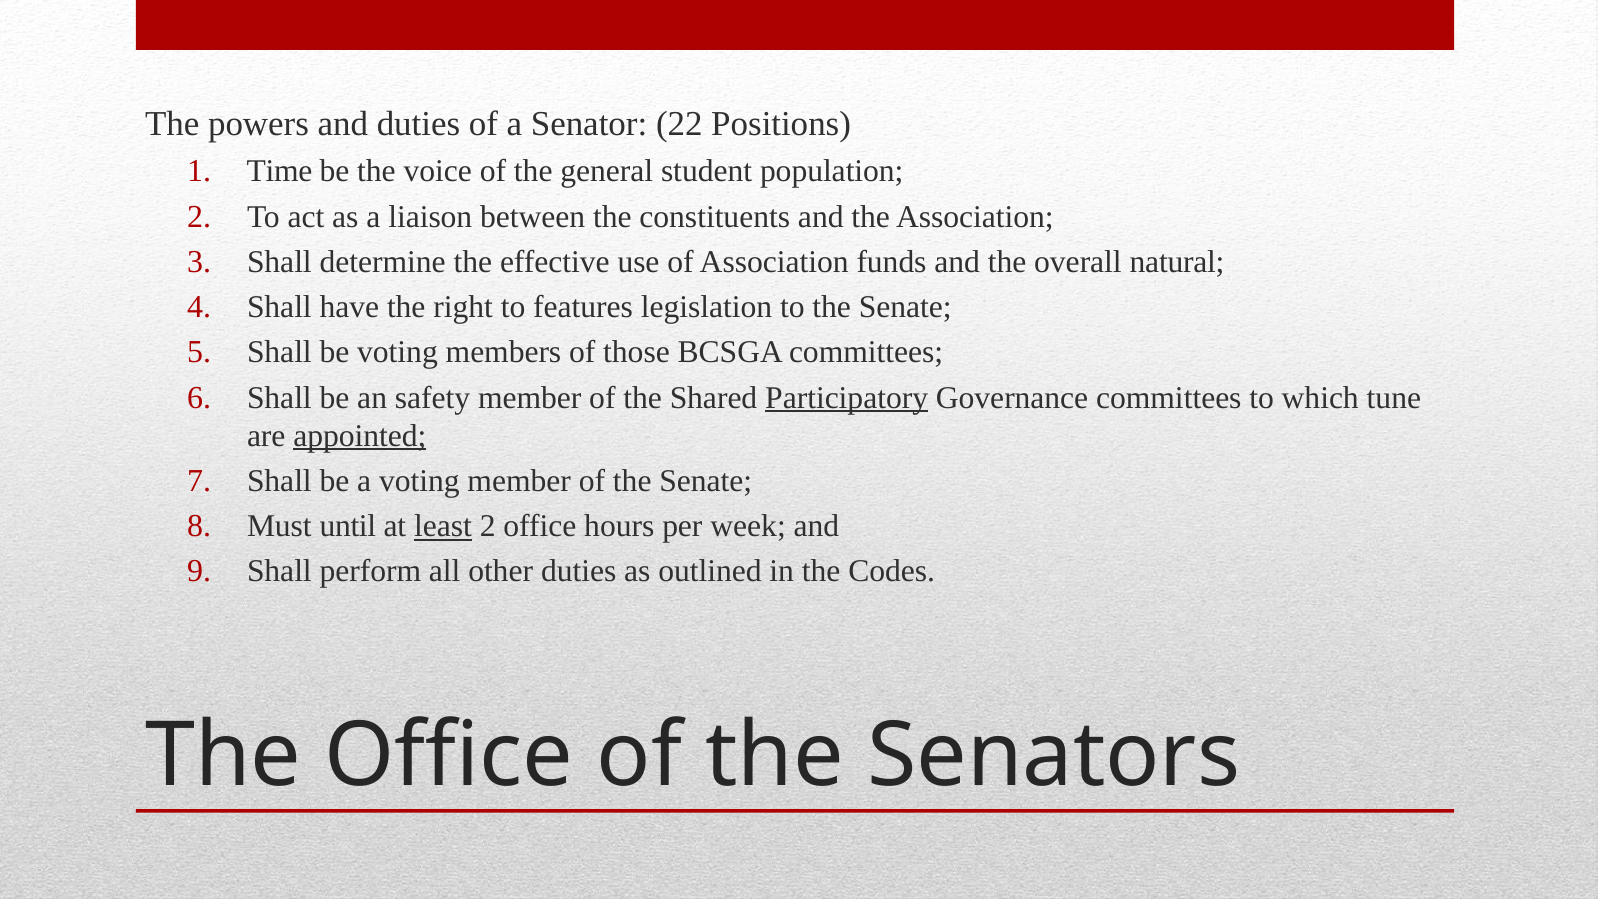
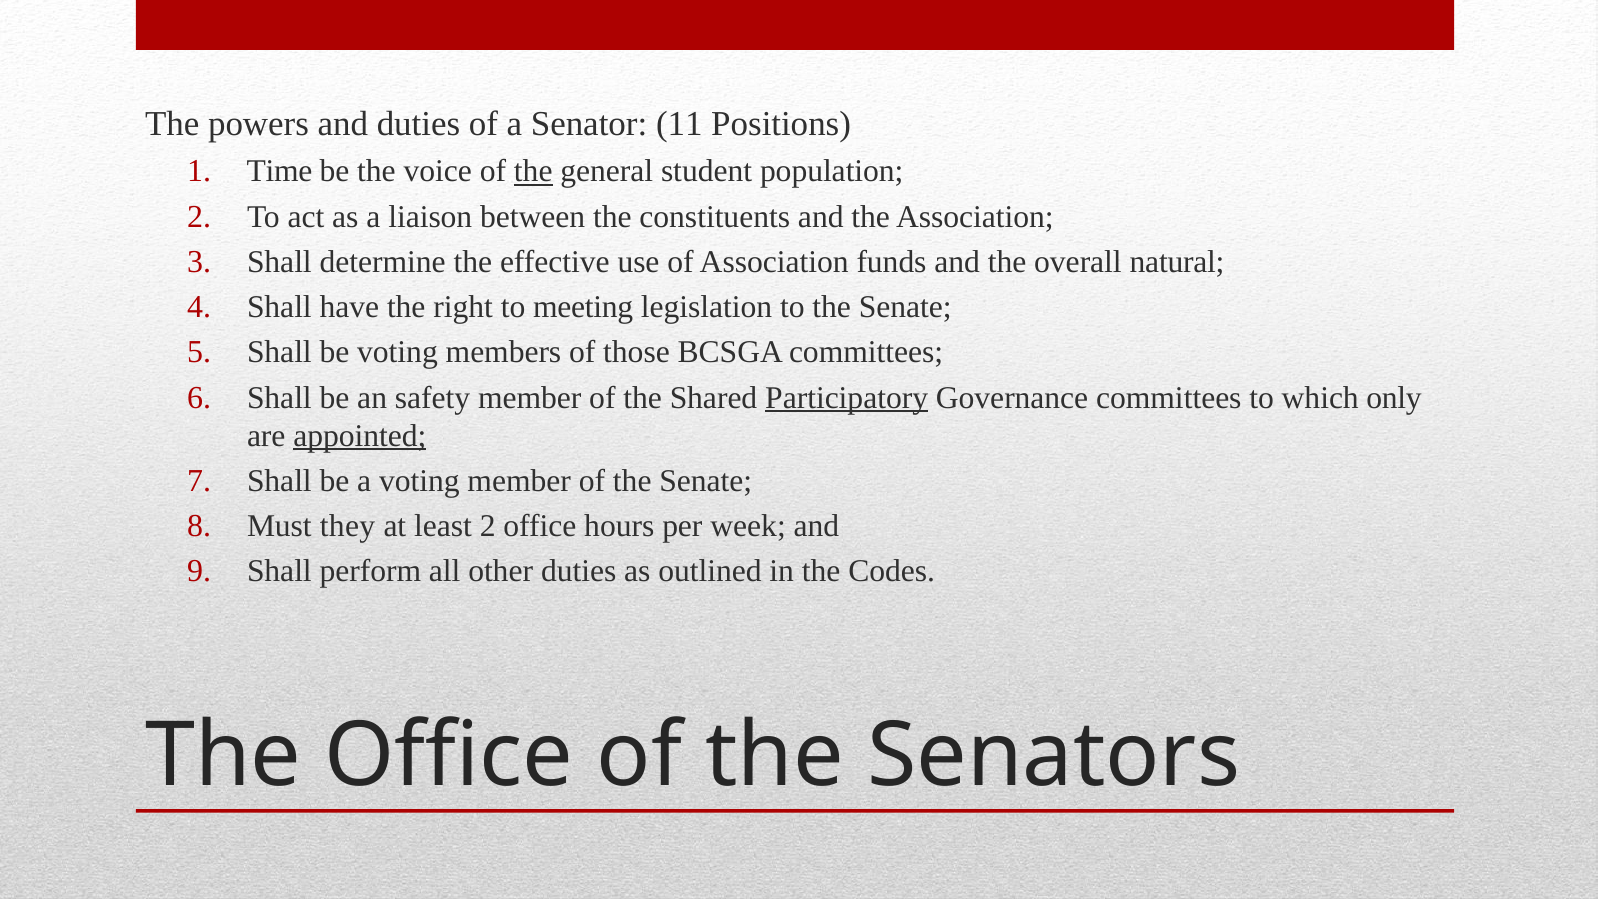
22: 22 -> 11 (679, 124)
the underline: none -> present (533, 171)
features: features -> meeting (583, 307)
tune: tune -> only (1394, 398)
until: until -> they (348, 526)
least underline: present -> none (443, 526)
